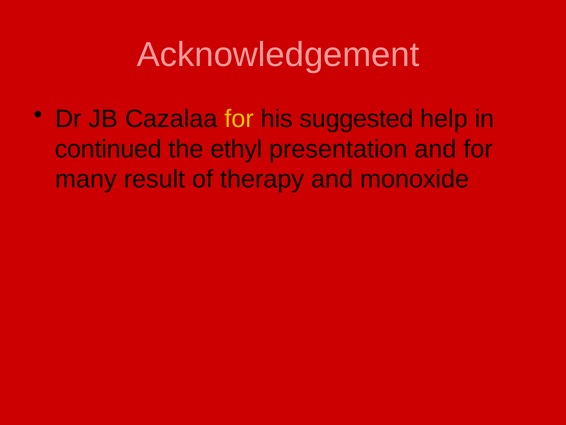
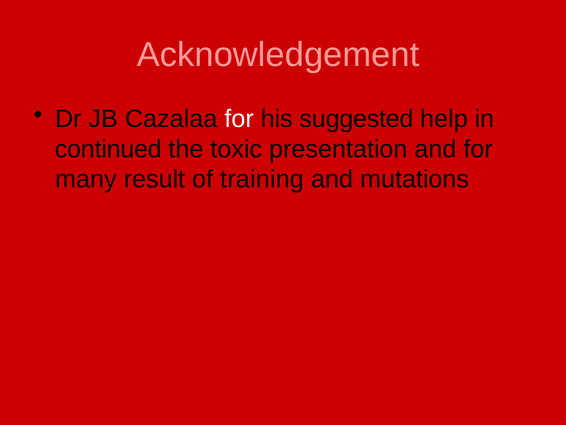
for colour: yellow -> white (239, 119)
ethyl: ethyl -> toxic (236, 149)
therapy: therapy -> training (262, 179)
monoxide: monoxide -> mutations (415, 179)
